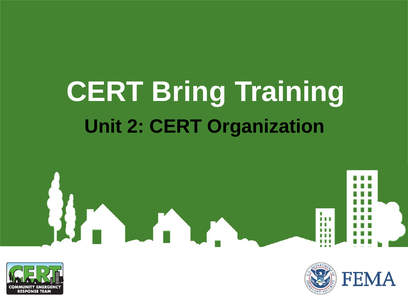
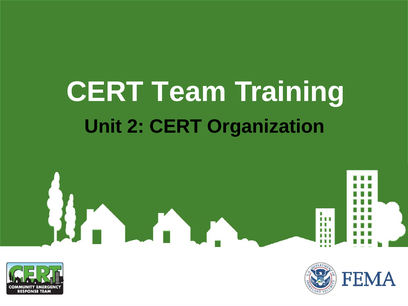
Bring: Bring -> Team (189, 92)
